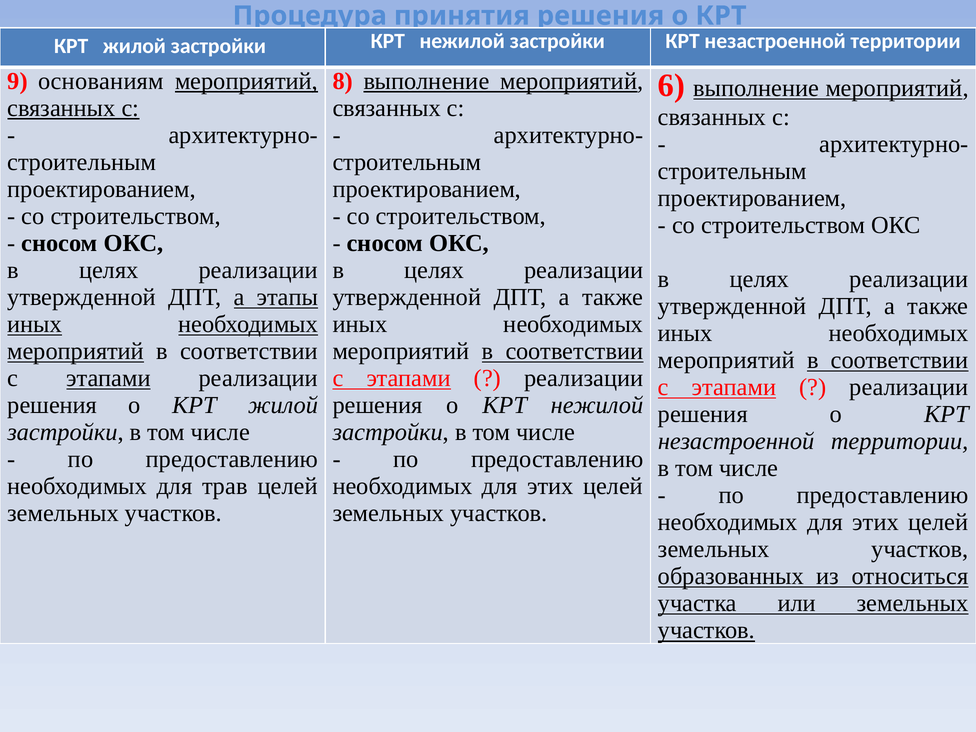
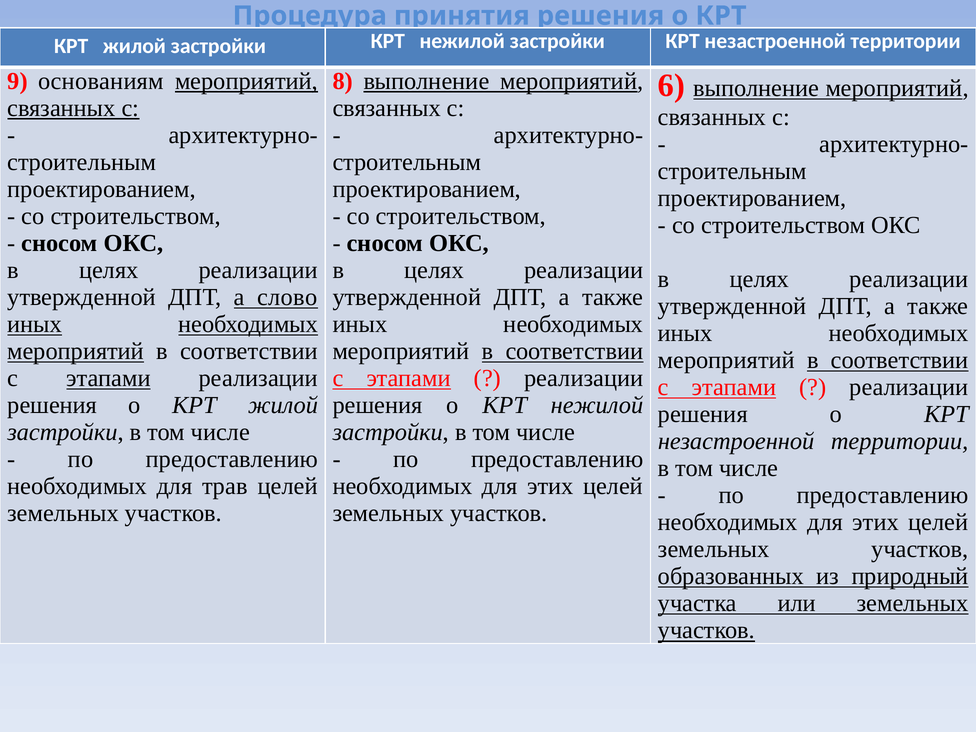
этапы: этапы -> слово (287, 297)
относиться: относиться -> природный (910, 576)
